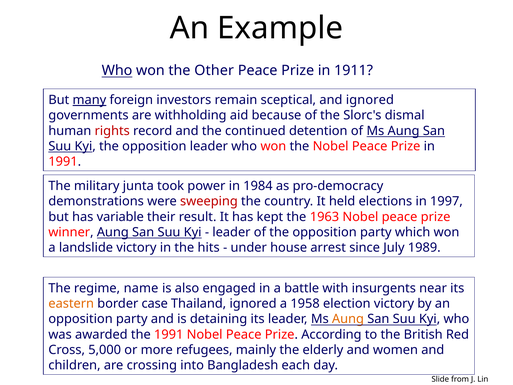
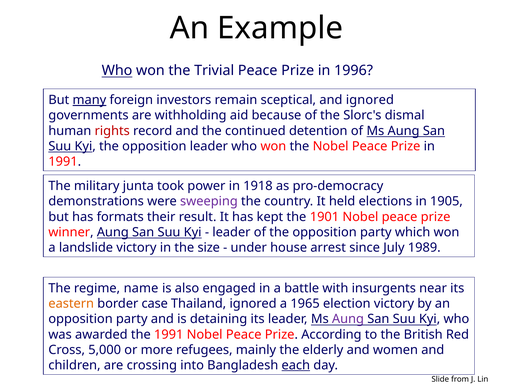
Other: Other -> Trivial (214, 70)
1911: 1911 -> 1996 (354, 70)
1984: 1984 -> 1918 (258, 186)
sweeping colour: red -> purple (209, 201)
1997: 1997 -> 1905 (446, 201)
variable: variable -> formats (120, 217)
1963: 1963 -> 1901 (325, 217)
hits: hits -> size (209, 247)
1958: 1958 -> 1965 (305, 303)
Aung colour: orange -> purple (348, 319)
each underline: none -> present (296, 365)
